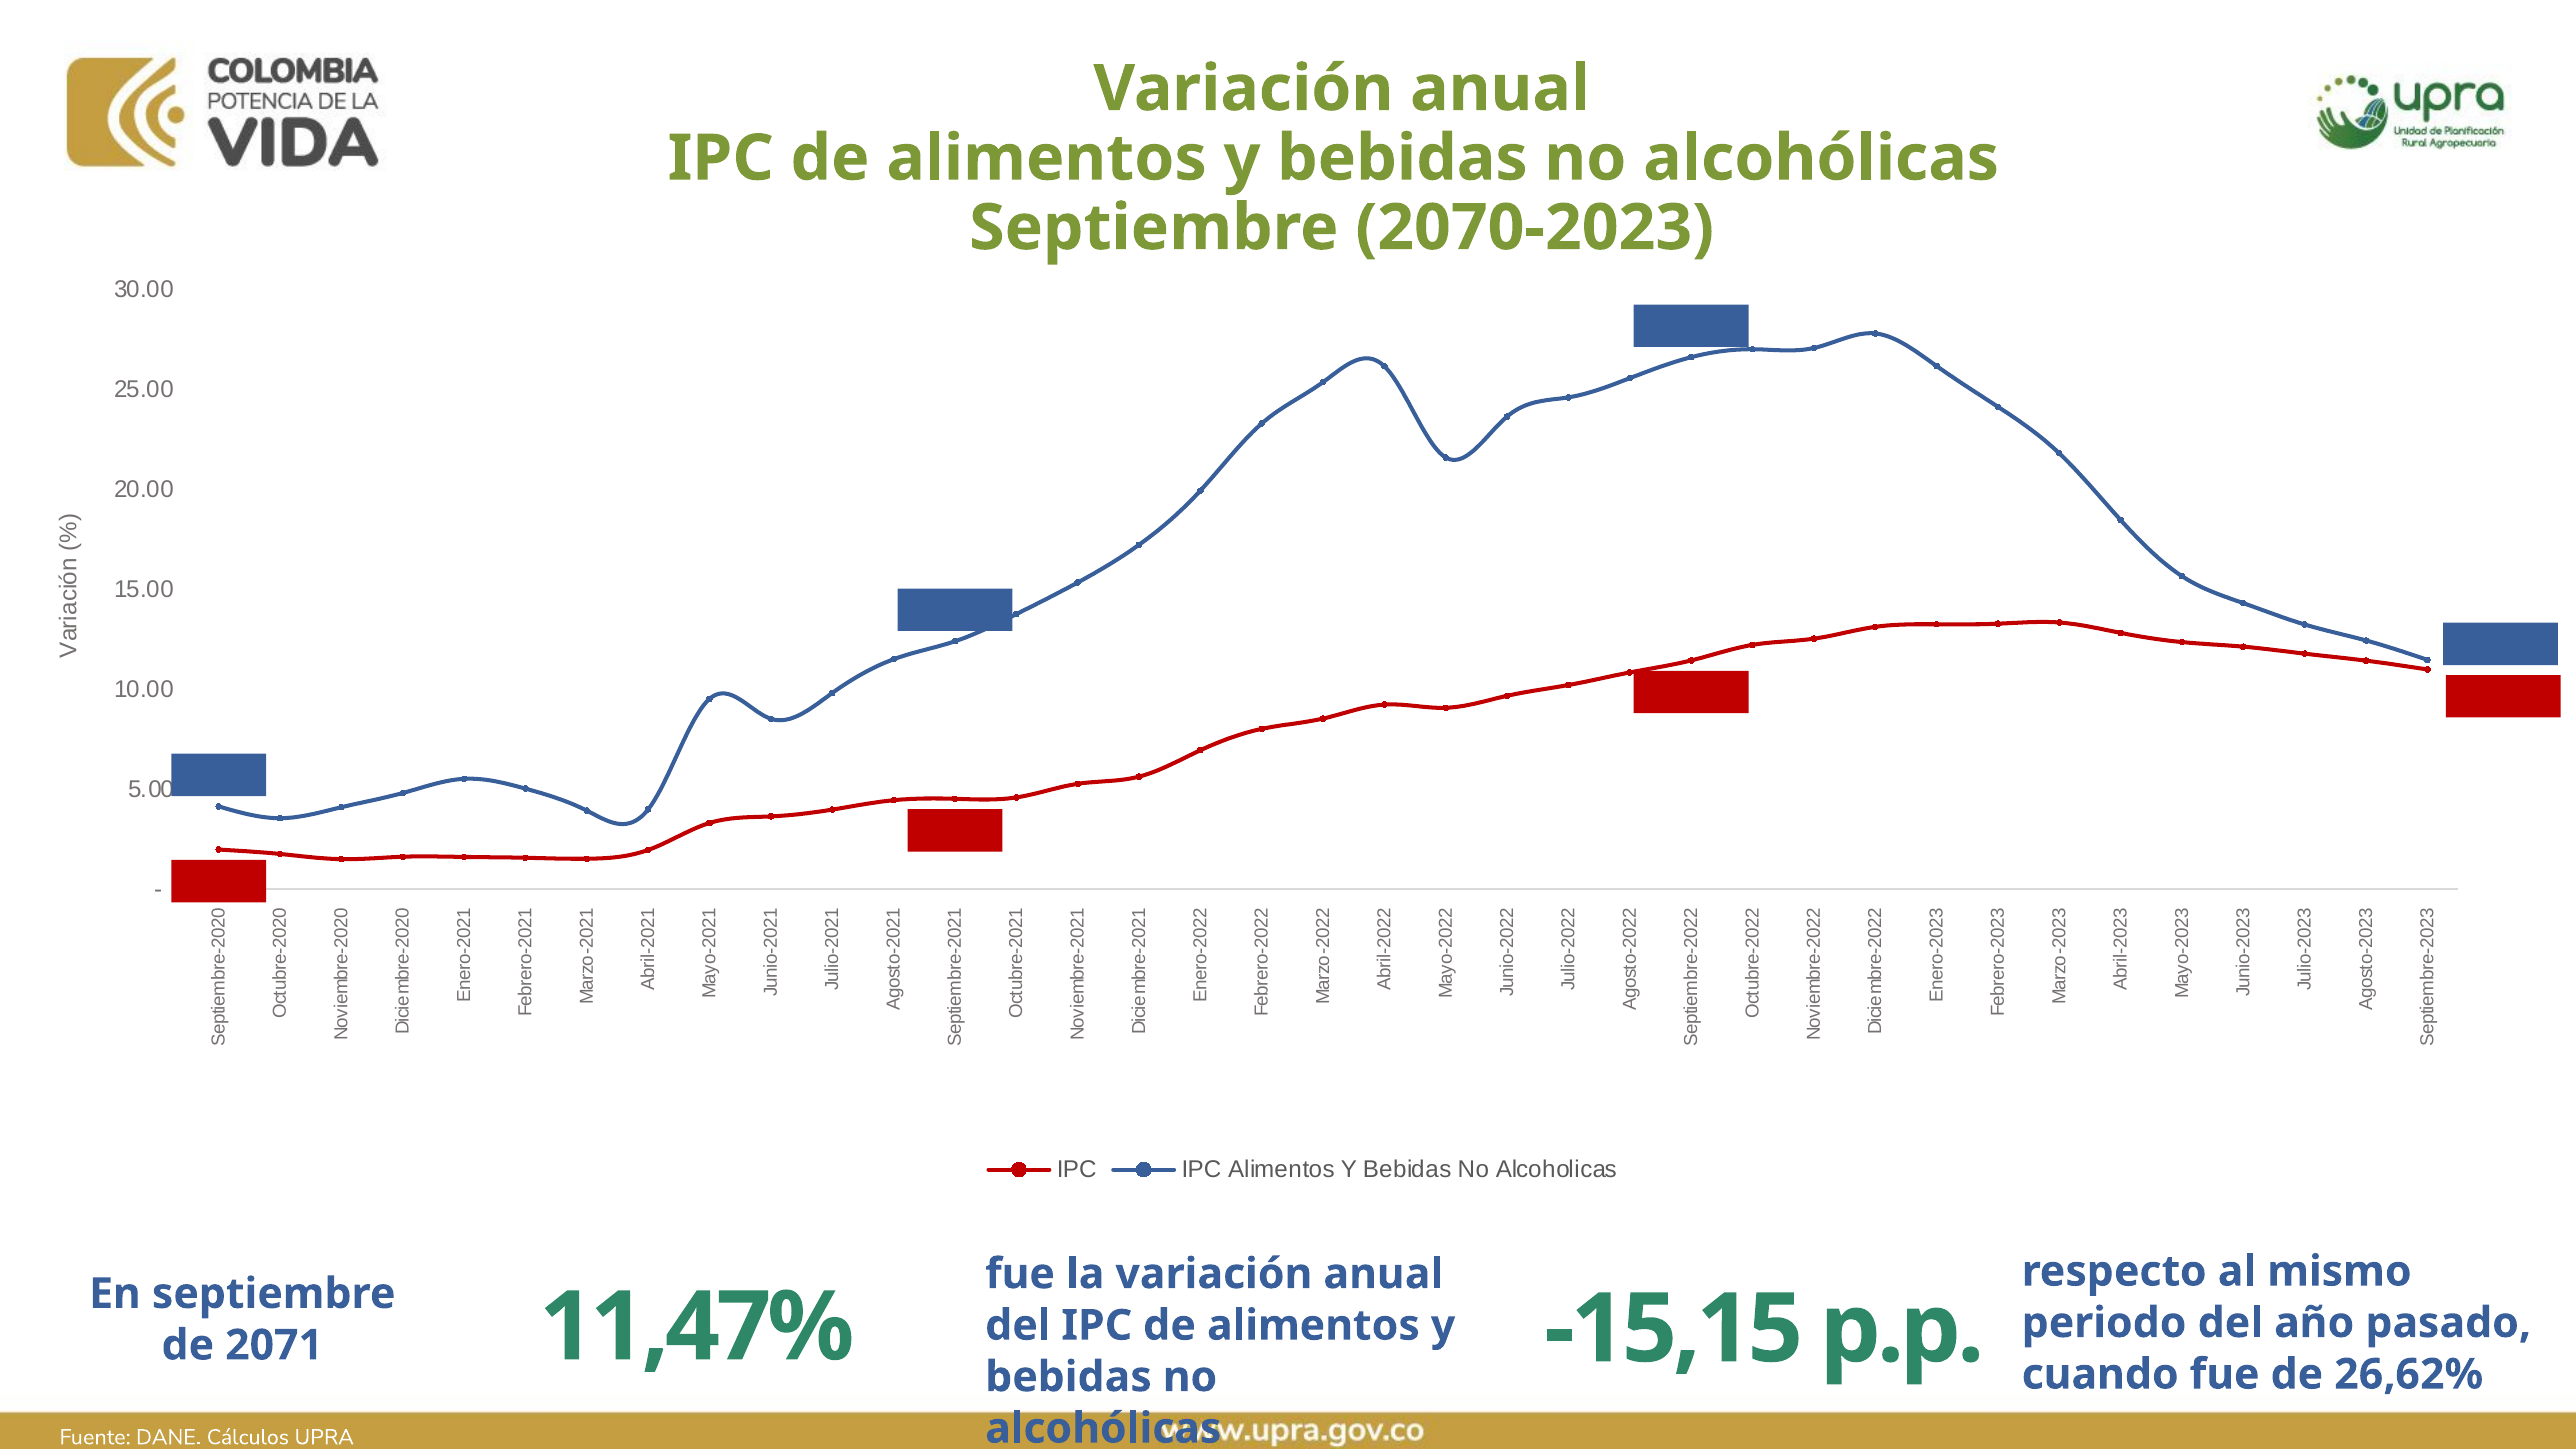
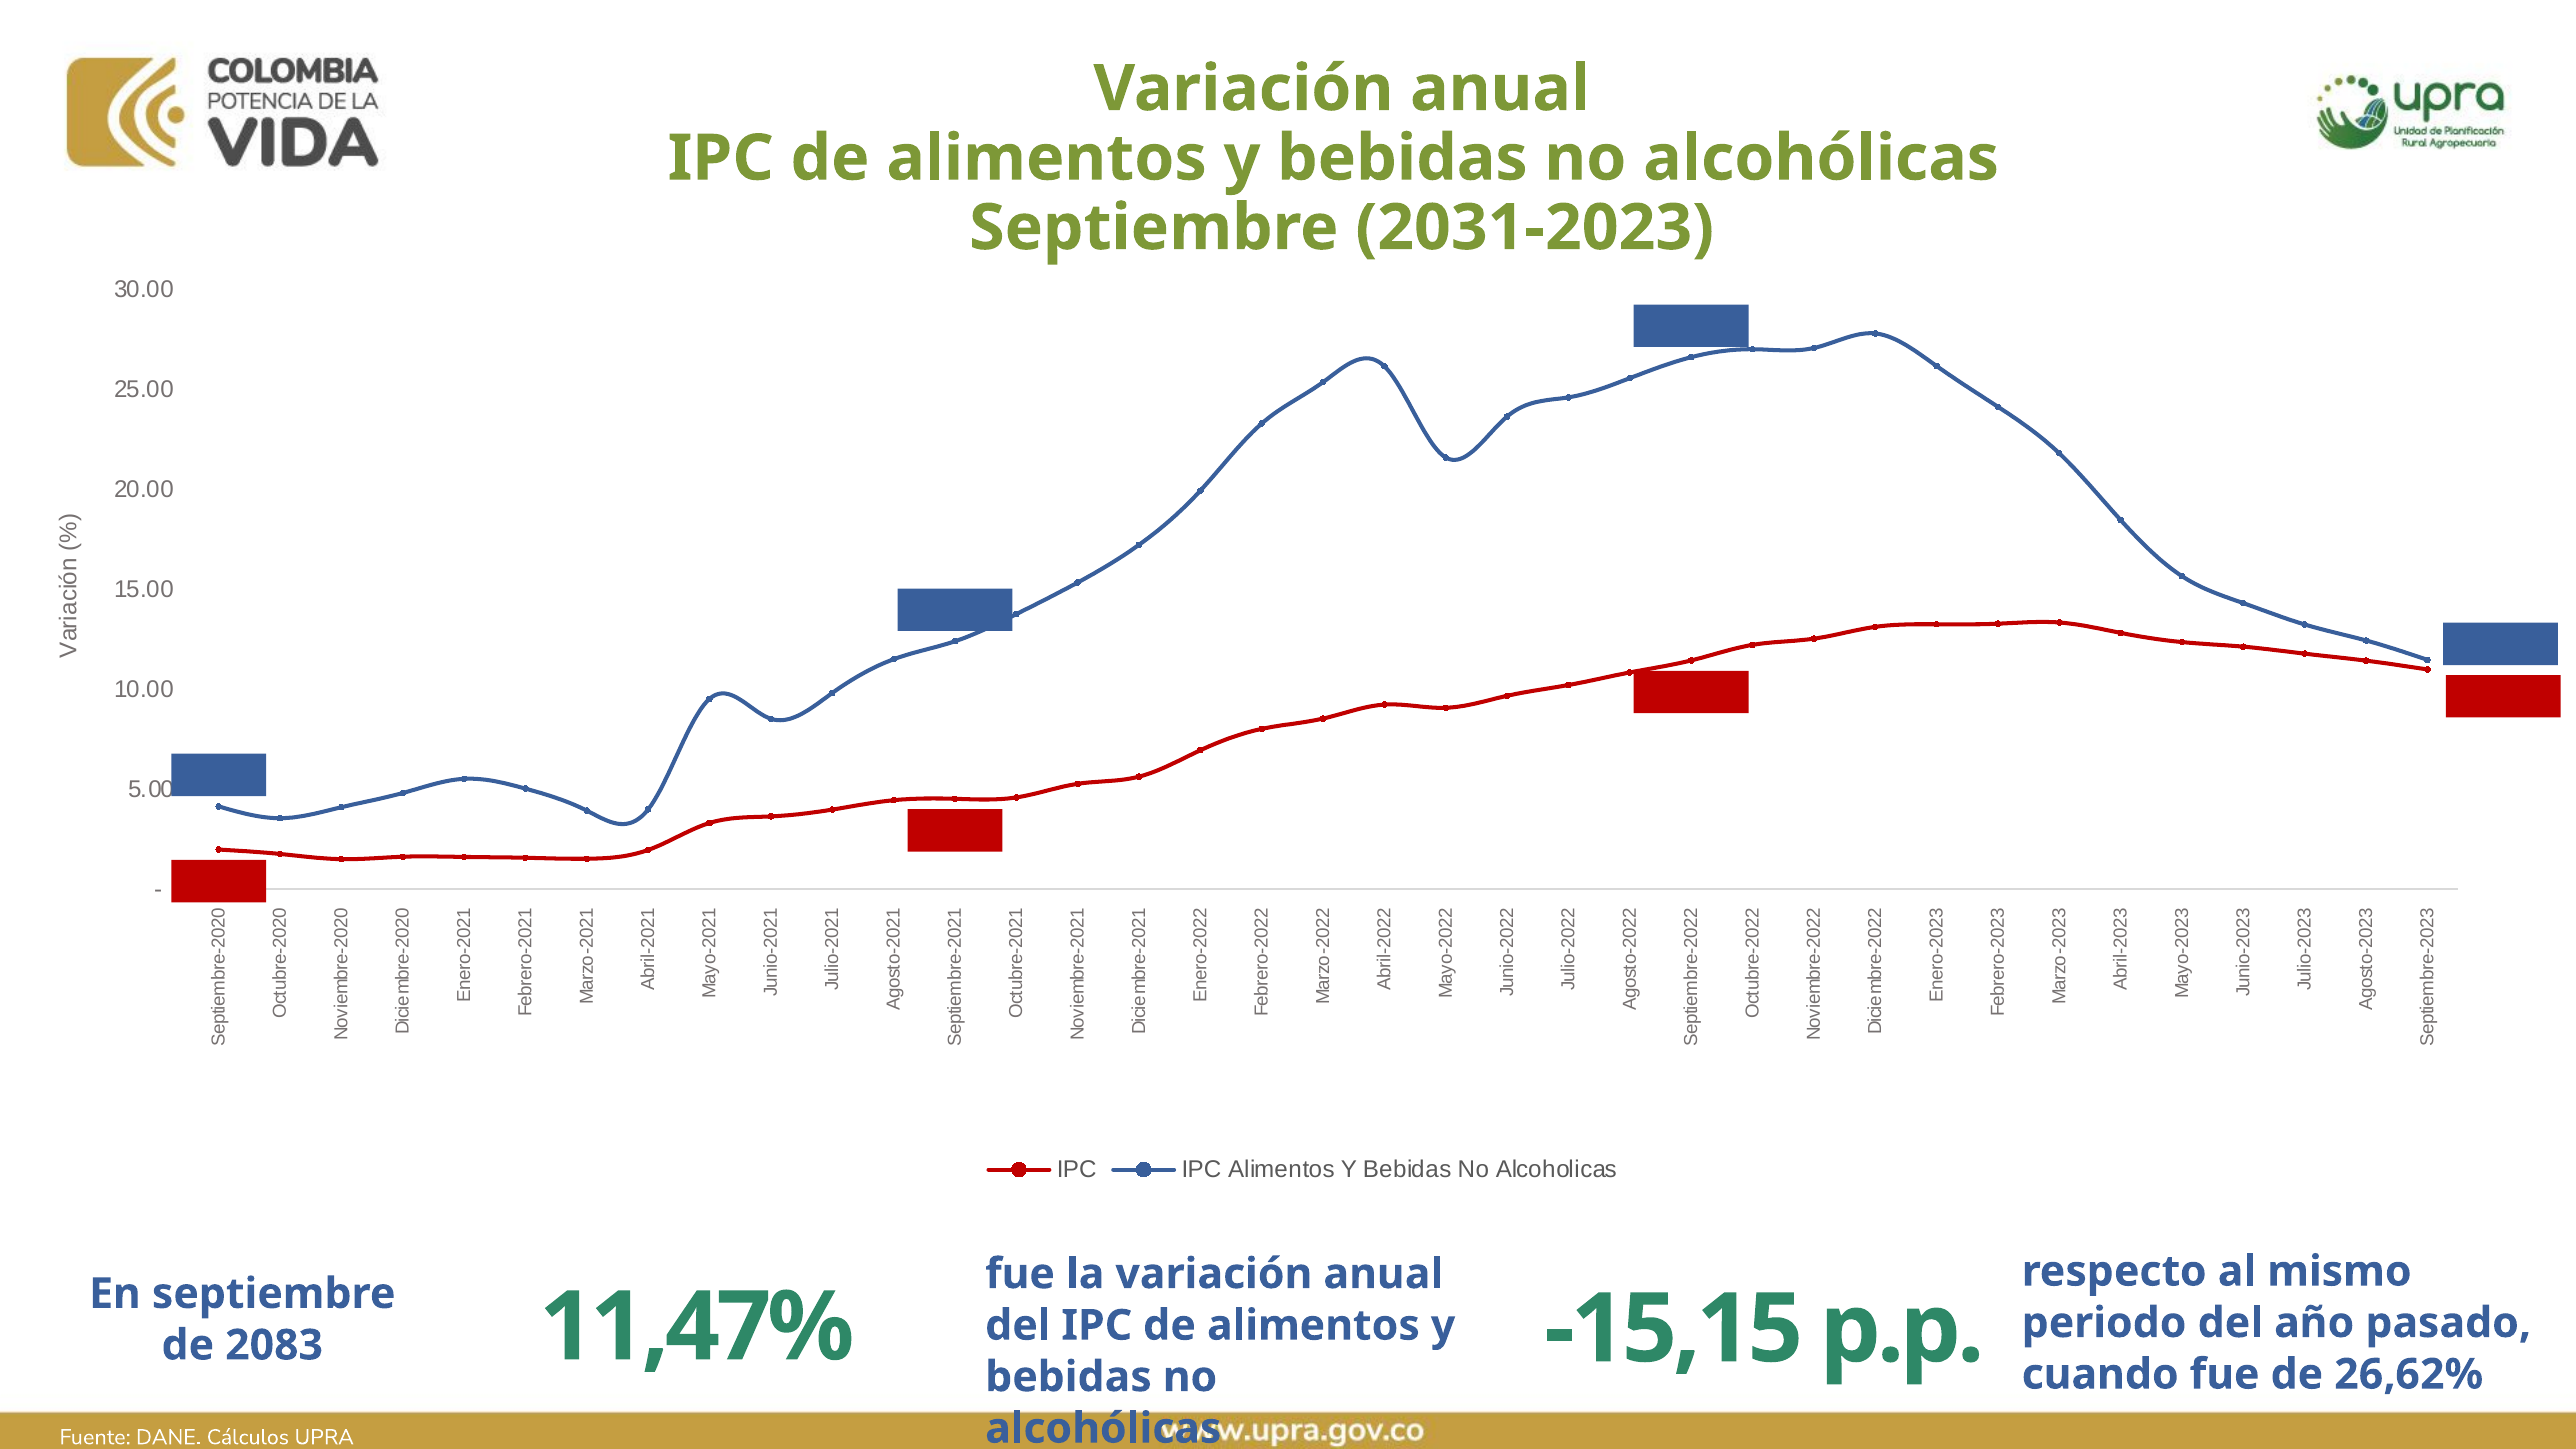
2070-2023: 2070-2023 -> 2031-2023 (1535, 228)
2071: 2071 -> 2083 (274, 1345)
